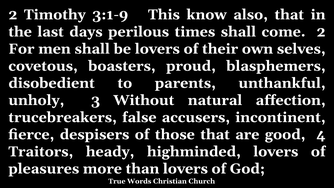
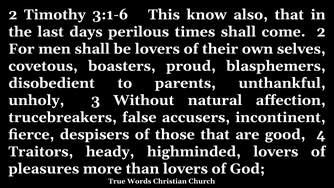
3:1-9: 3:1-9 -> 3:1-6 (110, 15)
